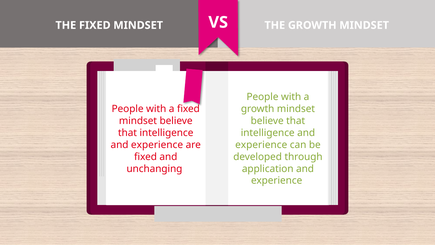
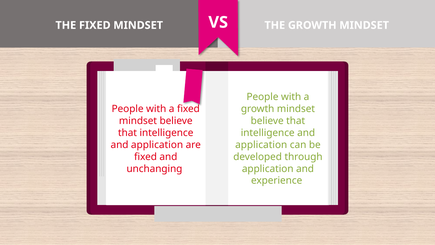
experience: experience -> application (157, 145)
experience: experience -> application (261, 145)
